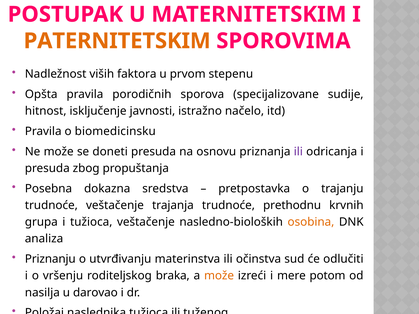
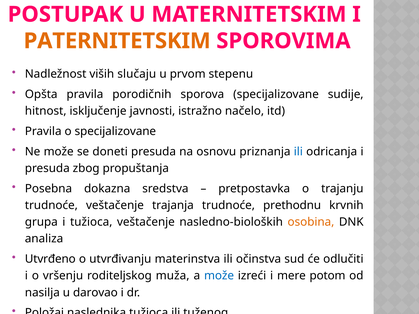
faktora: faktora -> slučaju (137, 74)
o biomedicinsku: biomedicinsku -> specijalizovane (115, 131)
ili colour: purple -> blue (298, 152)
Priznanju: Priznanju -> Utvrđeno (50, 259)
braka: braka -> muža (173, 276)
može colour: orange -> blue (219, 276)
